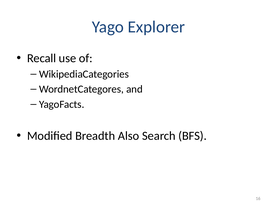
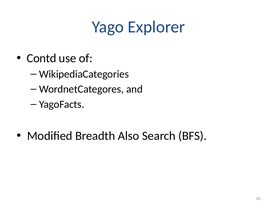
Recall: Recall -> Contd (42, 58)
